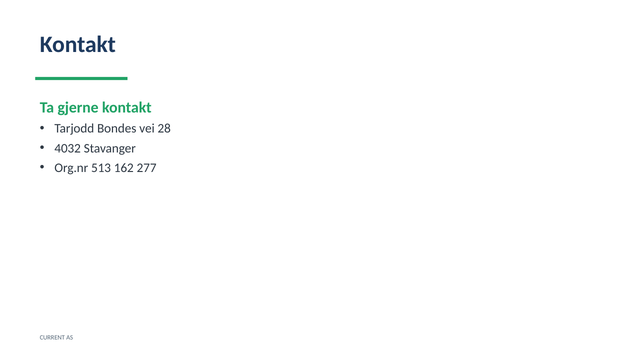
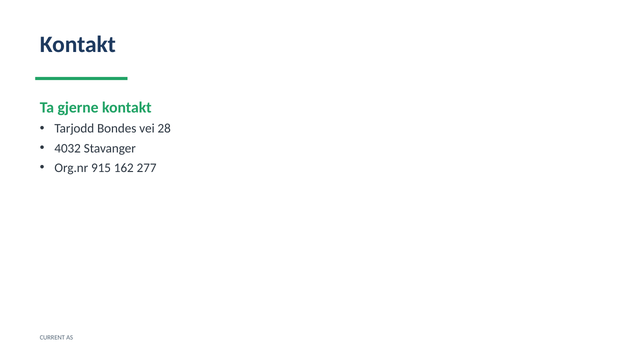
513: 513 -> 915 (101, 168)
